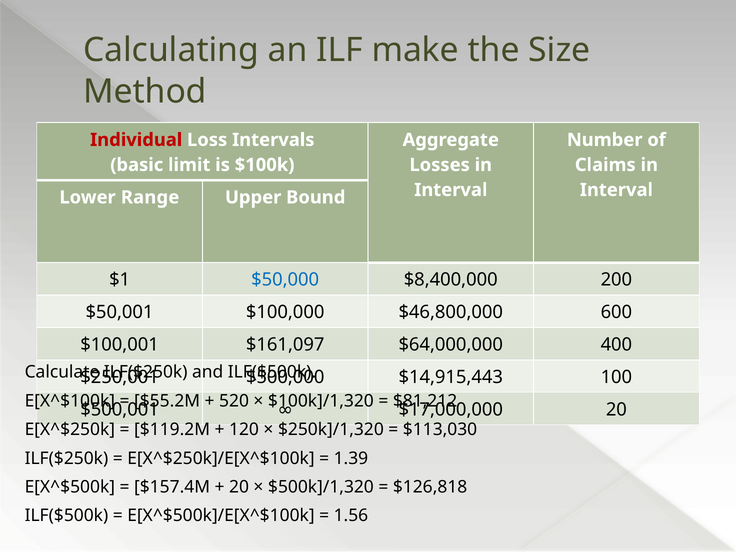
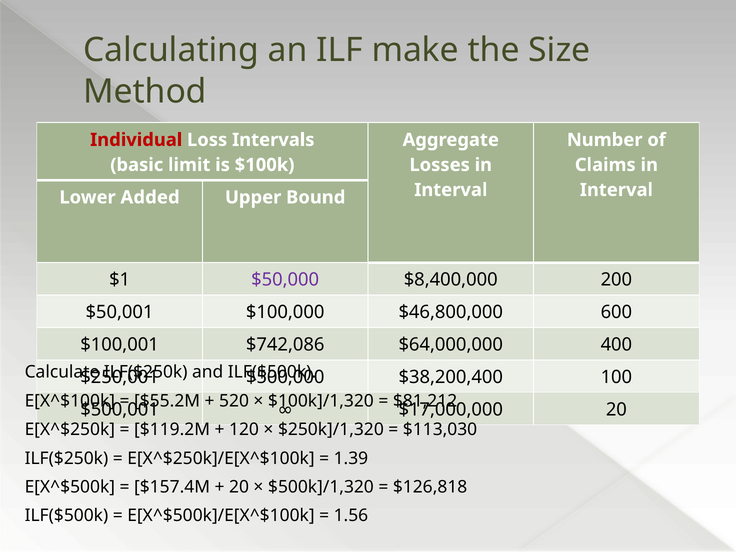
Range: Range -> Added (150, 197)
$50,000 colour: blue -> purple (285, 280)
$161,097: $161,097 -> $742,086 (285, 345)
$14,915,443: $14,915,443 -> $38,200,400 (451, 377)
